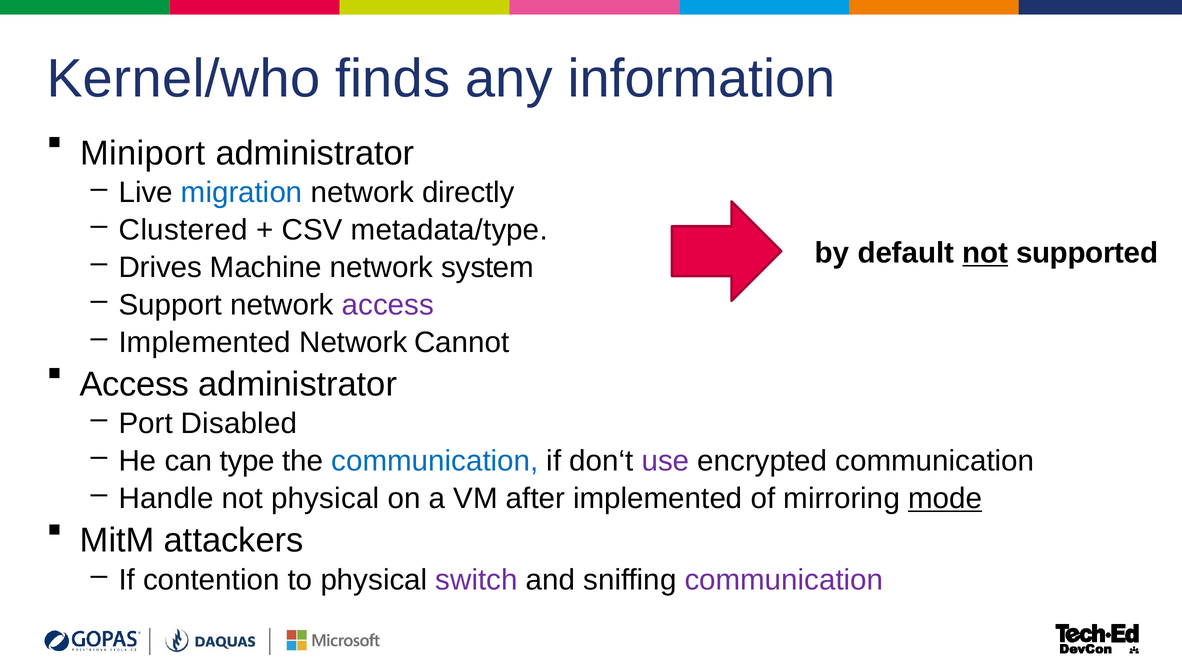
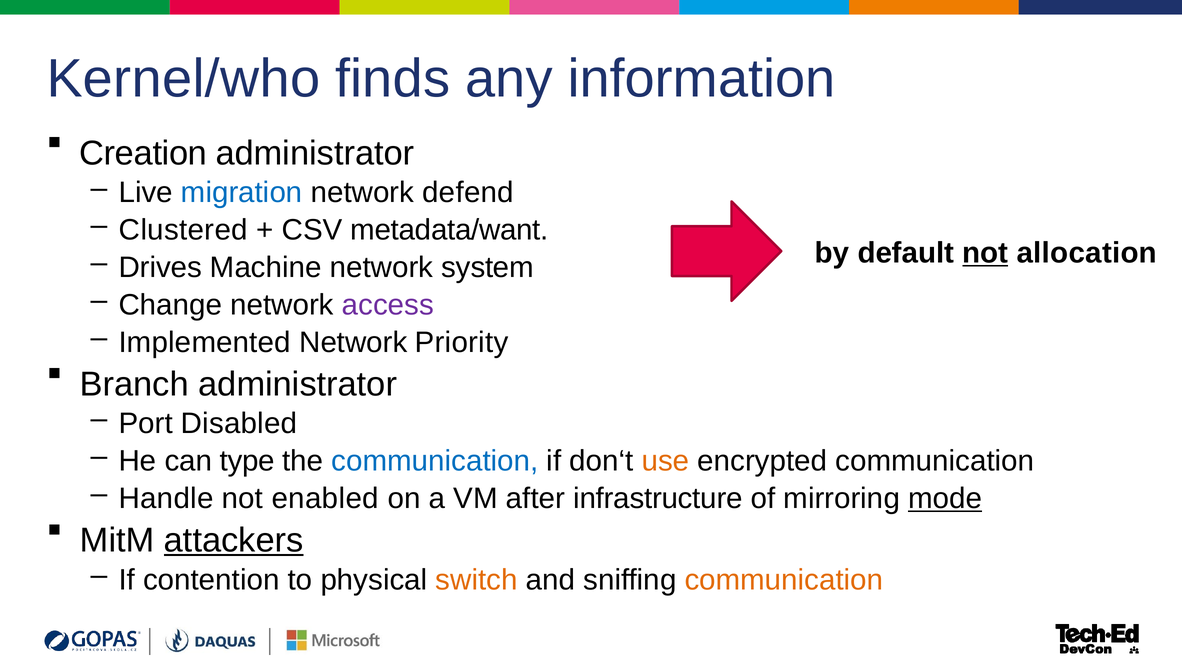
Miniport: Miniport -> Creation (143, 153)
directly: directly -> defend (468, 193)
metadata/type: metadata/type -> metadata/want (450, 230)
supported: supported -> allocation (1087, 253)
Support: Support -> Change (170, 305)
Cannot: Cannot -> Priority (462, 342)
Access: Access -> Branch (134, 384)
use colour: purple -> orange (665, 461)
not physical: physical -> enabled (325, 498)
after implemented: implemented -> infrastructure (658, 498)
attackers underline: none -> present (234, 540)
switch colour: purple -> orange (477, 580)
communication colour: purple -> orange (784, 580)
